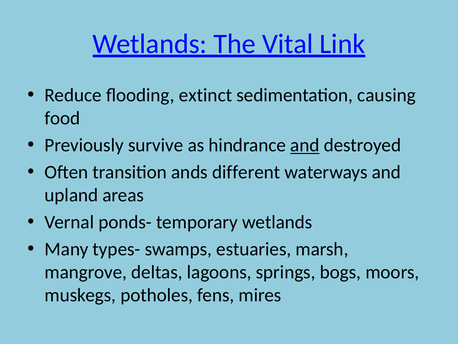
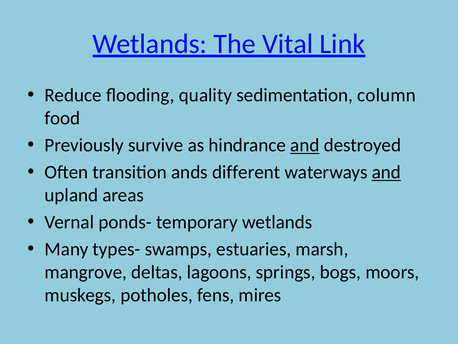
extinct: extinct -> quality (205, 95)
causing: causing -> column (387, 95)
and underline: none -> present (386, 172)
